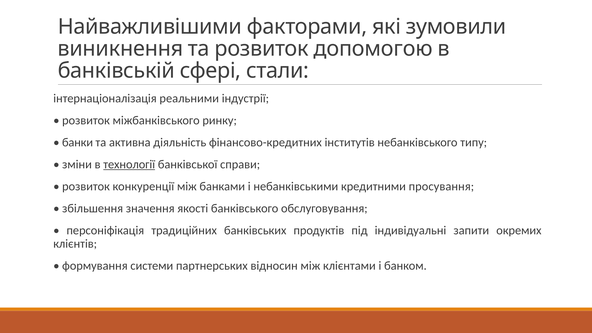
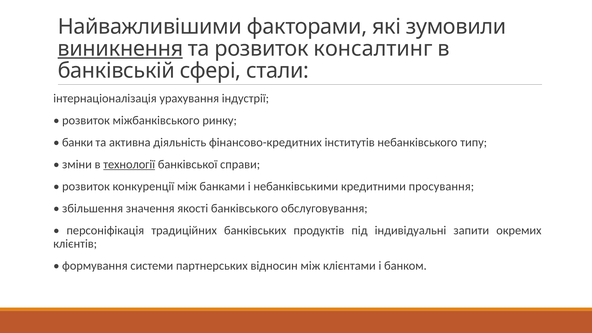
виникнення underline: none -> present (120, 49)
допомогою: допомогою -> консалтинг (373, 49)
реальними: реальними -> урахування (189, 98)
